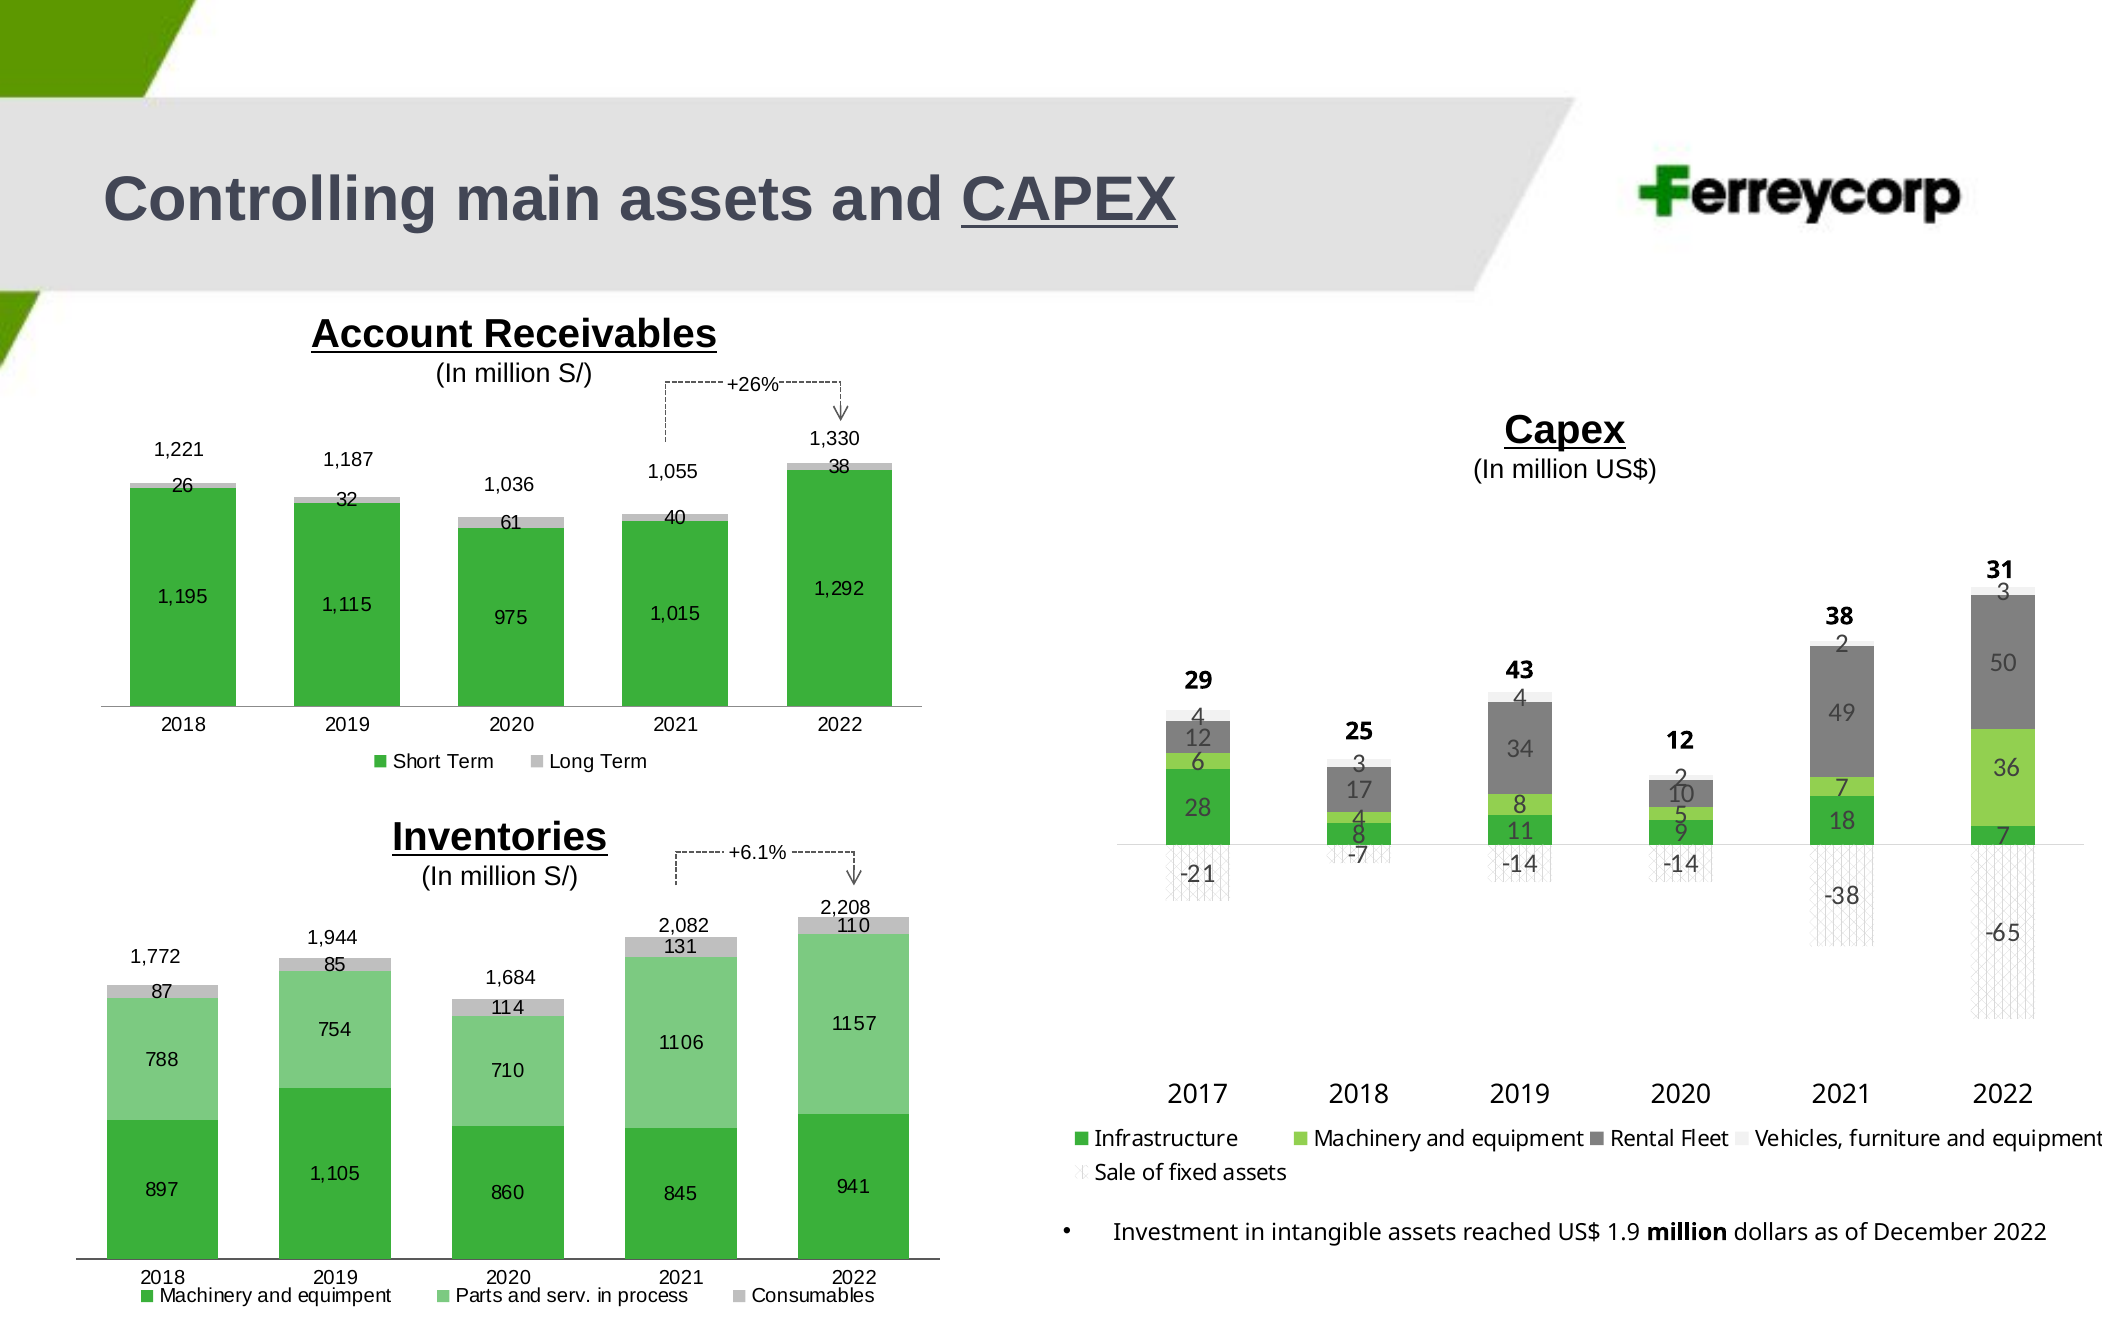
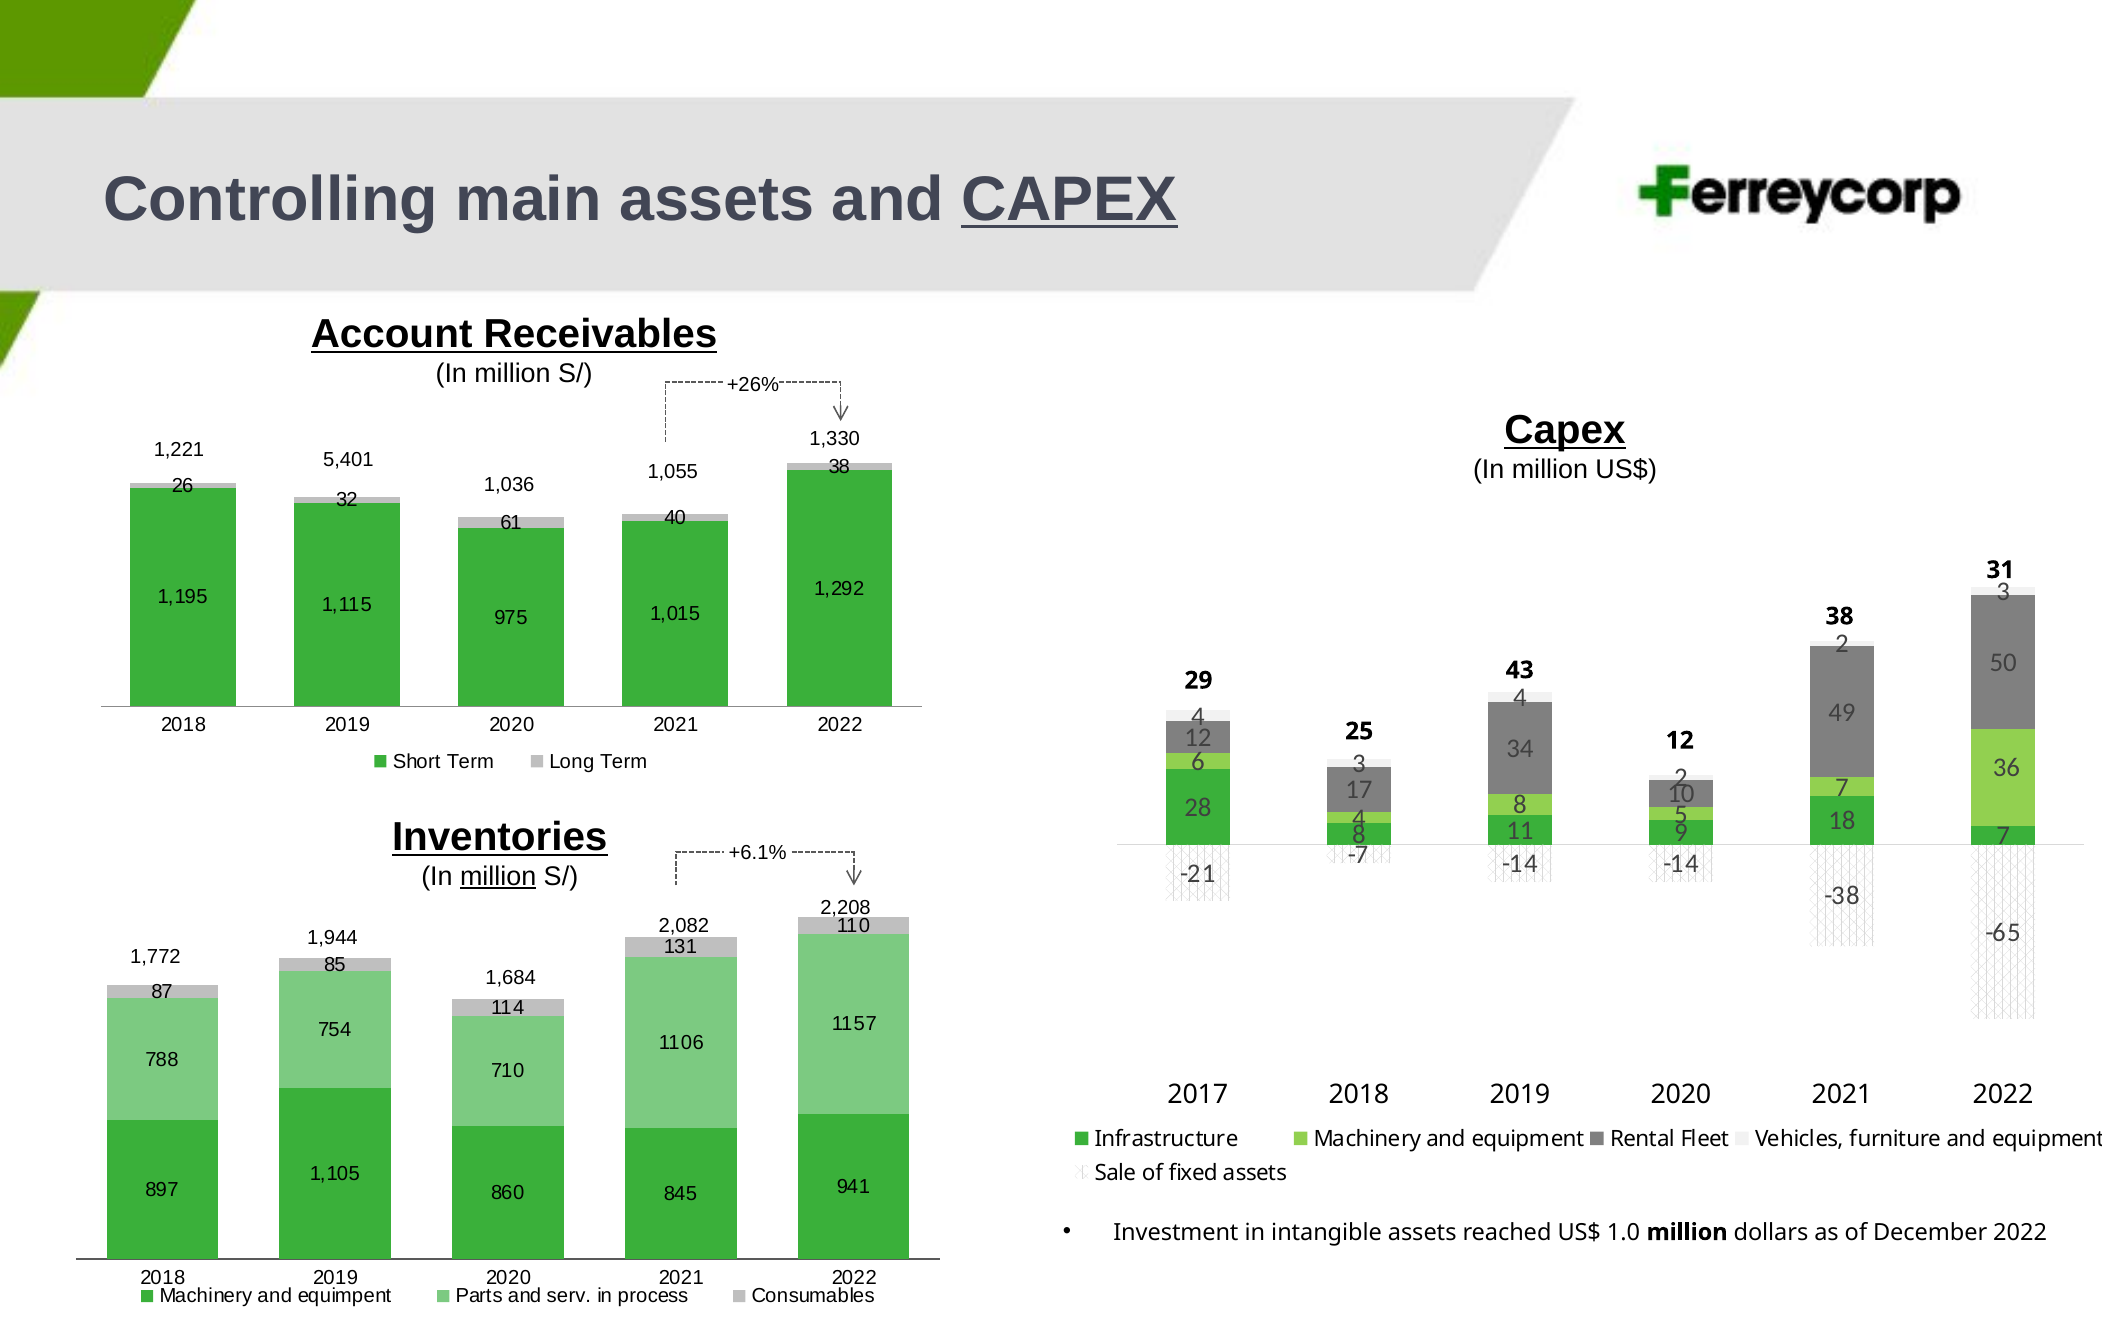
1,187: 1,187 -> 5,401 (348, 460)
million underline: none -> present (498, 876)
1.9: 1.9 -> 1.0 (1623, 1232)
